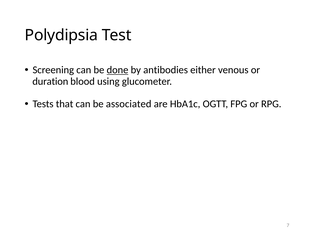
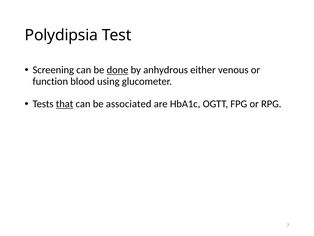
antibodies: antibodies -> anhydrous (166, 70)
duration: duration -> function (50, 81)
that underline: none -> present (65, 104)
